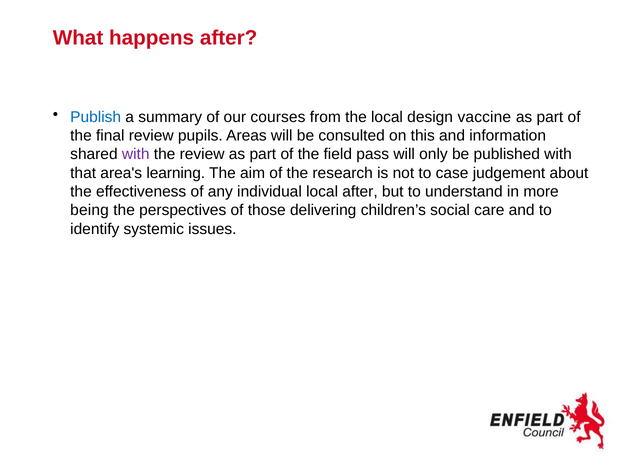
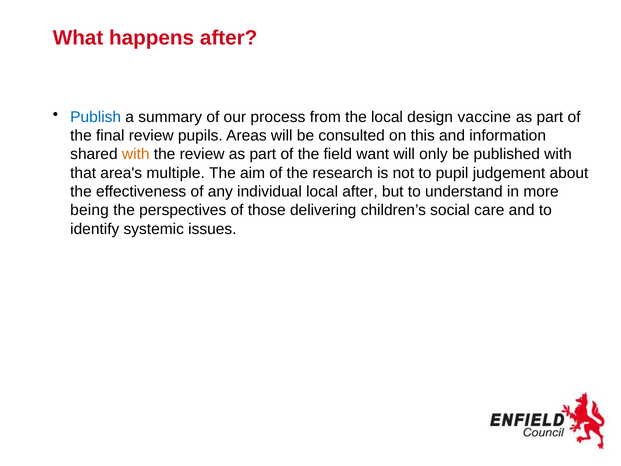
courses: courses -> process (278, 117)
with colour: purple -> orange (136, 154)
pass: pass -> want (373, 154)
learning: learning -> multiple (176, 173)
case: case -> pupil (452, 173)
